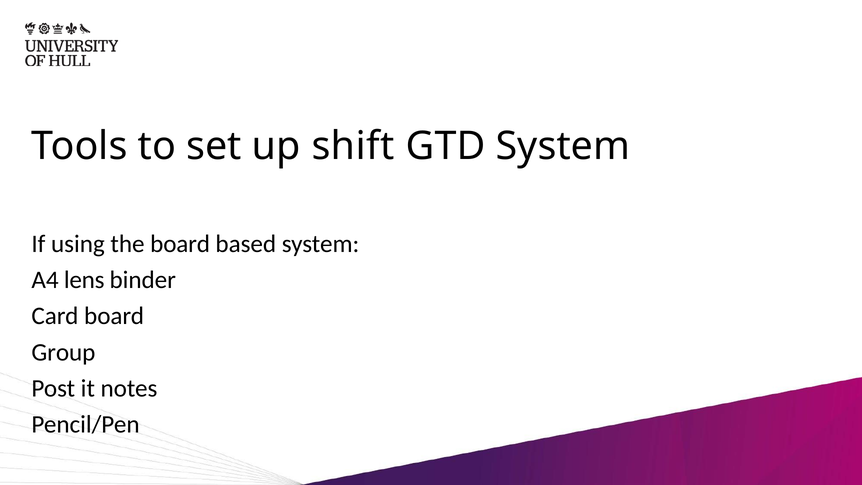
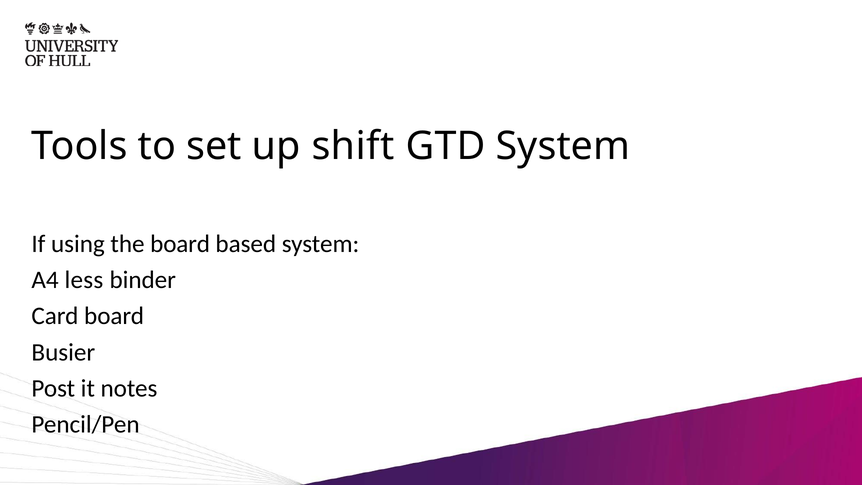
lens: lens -> less (84, 280)
Group: Group -> Busier (63, 352)
